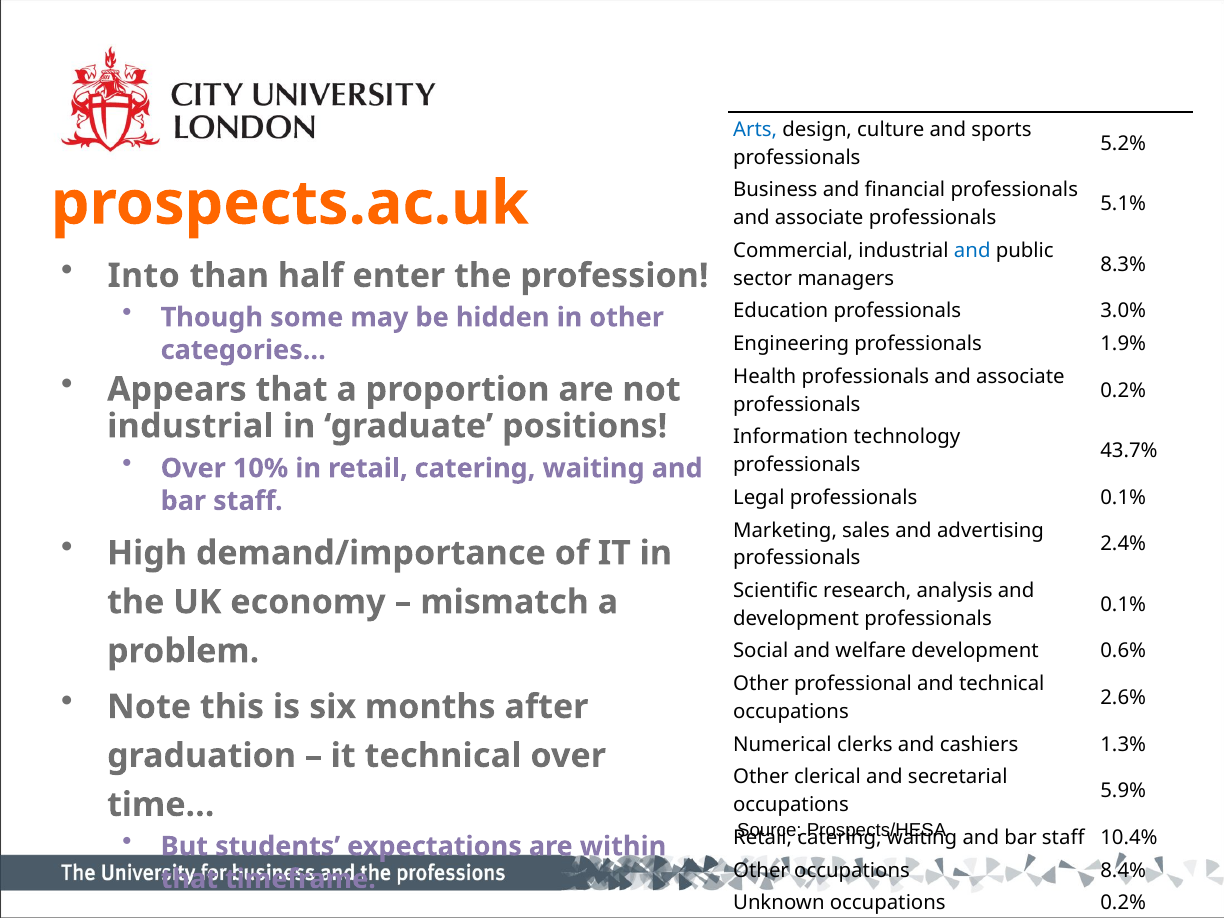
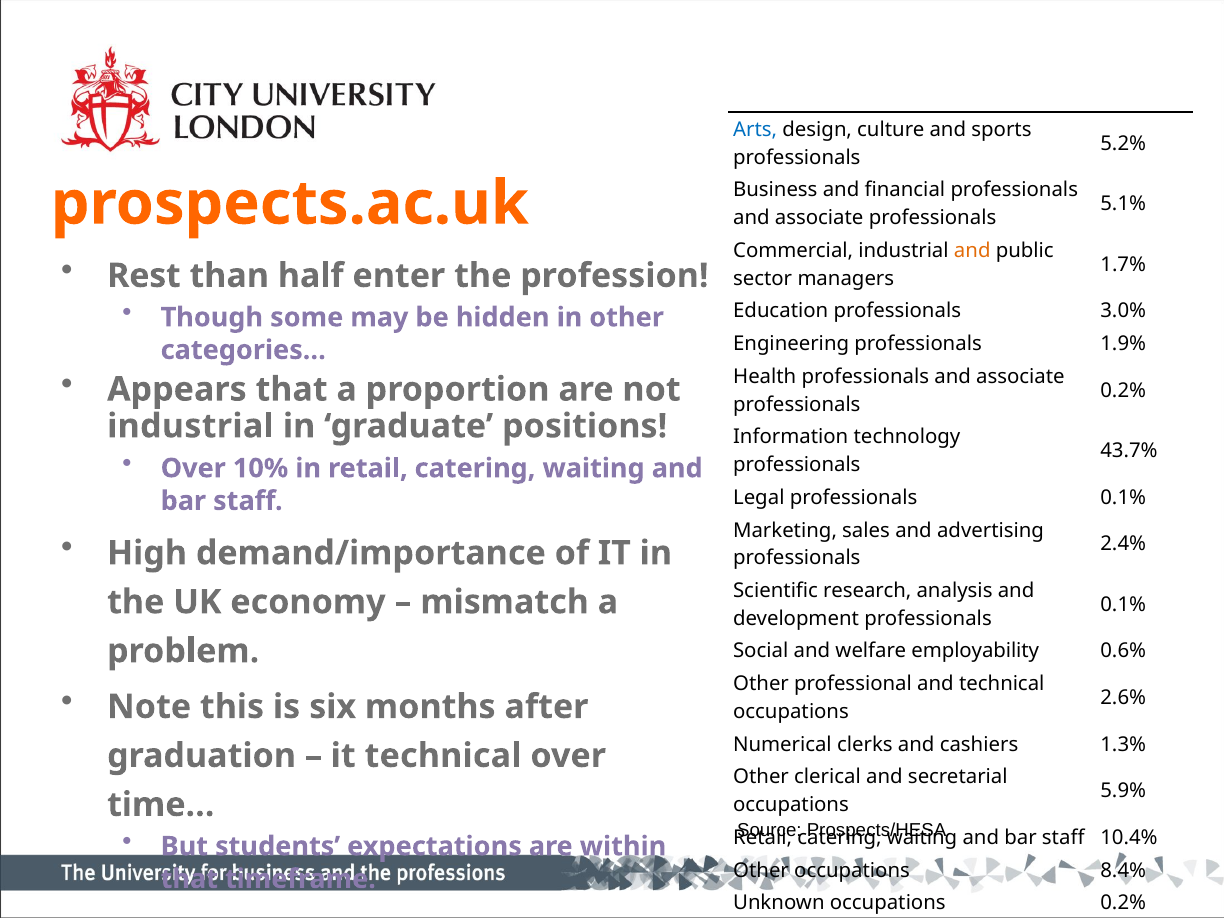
and colour: blue -> orange (972, 251)
Into: Into -> Rest (144, 276)
8.3%: 8.3% -> 1.7% (1123, 265)
welfare development: development -> employability (975, 651)
